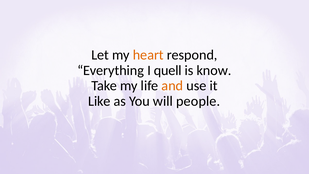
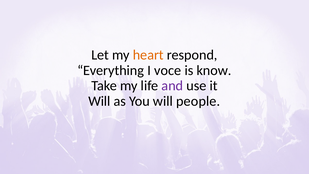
quell: quell -> voce (168, 70)
and colour: orange -> purple (172, 86)
Like: Like -> Will (99, 101)
